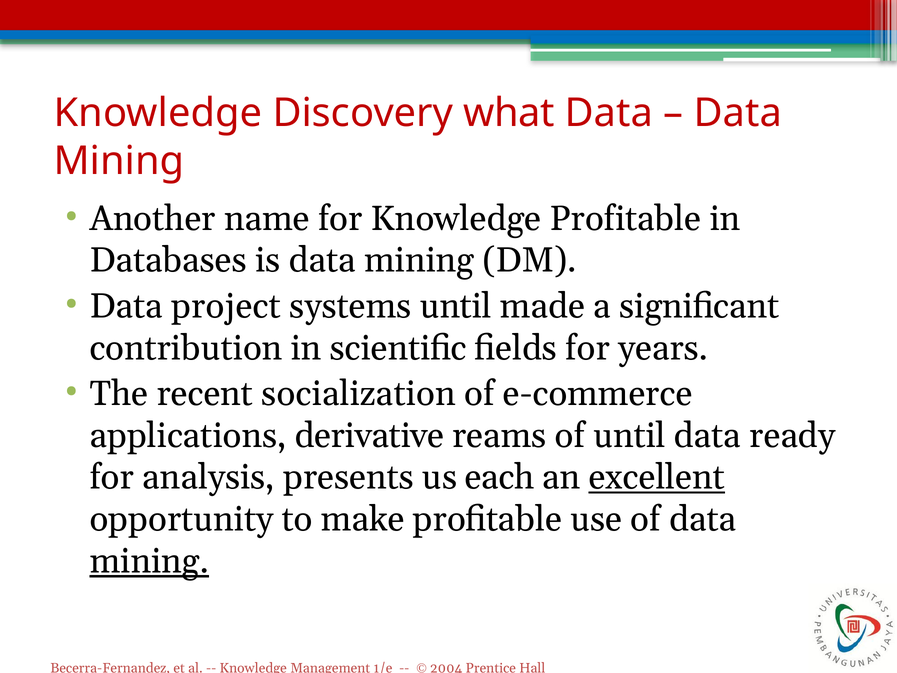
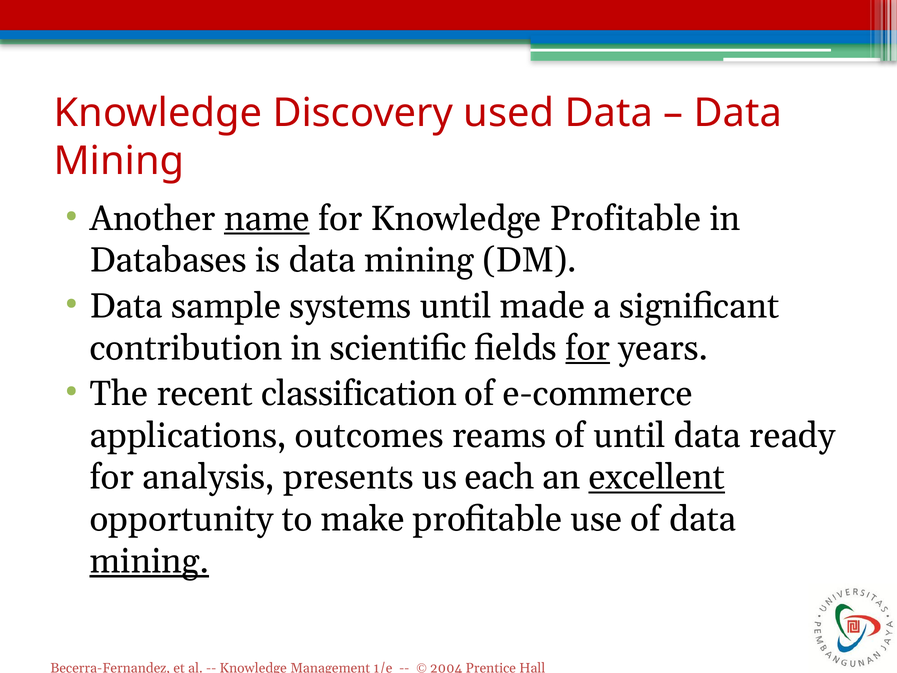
what: what -> used (509, 113)
name underline: none -> present (267, 218)
project: project -> sample (226, 306)
for underline: none -> present (588, 348)
socialization: socialization -> classification (359, 394)
derivative: derivative -> outcomes (369, 435)
